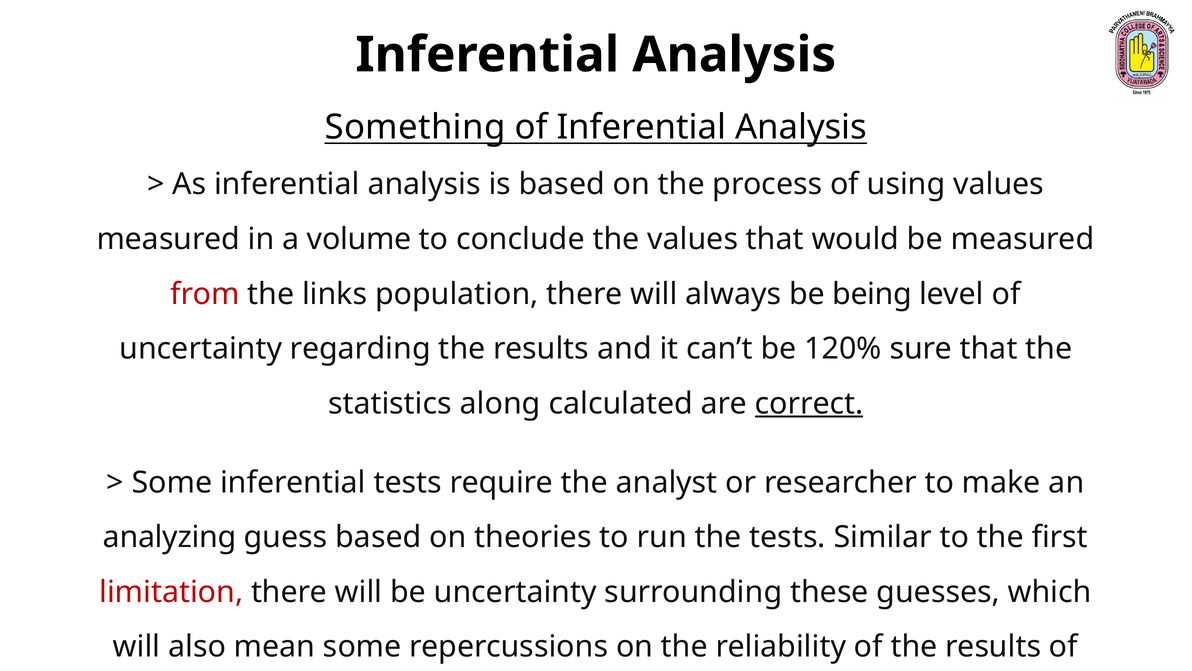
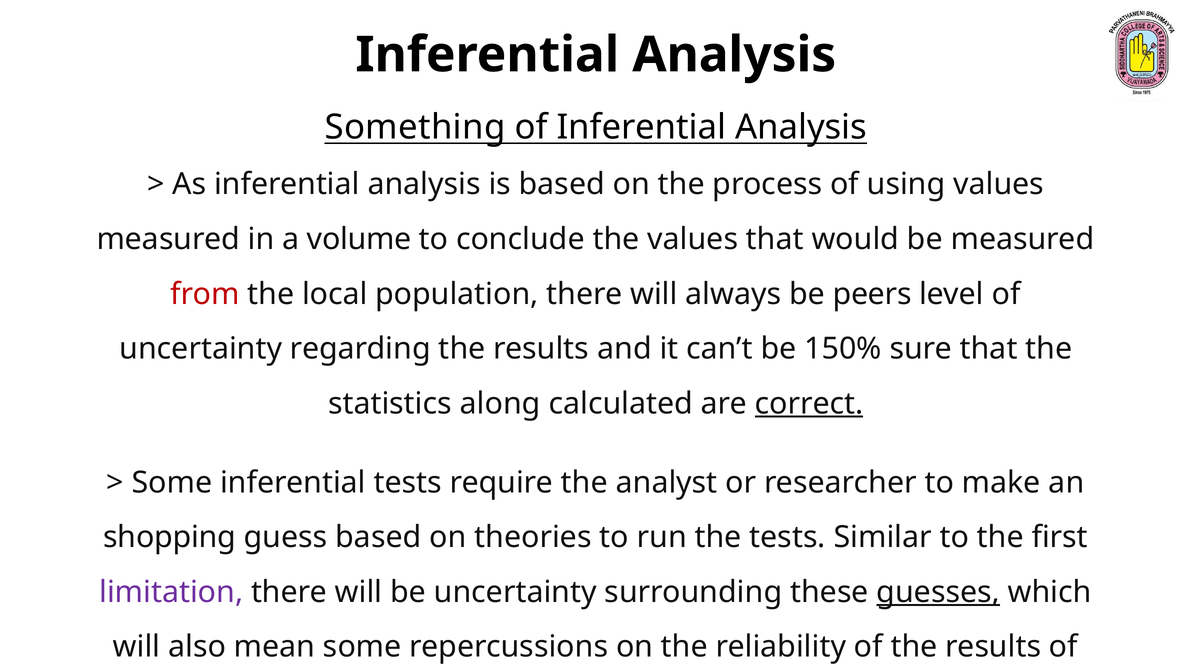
links: links -> local (335, 294)
being: being -> peers (872, 294)
120%: 120% -> 150% (843, 348)
analyzing: analyzing -> shopping (170, 537)
limitation colour: red -> purple (171, 592)
guesses underline: none -> present (938, 592)
